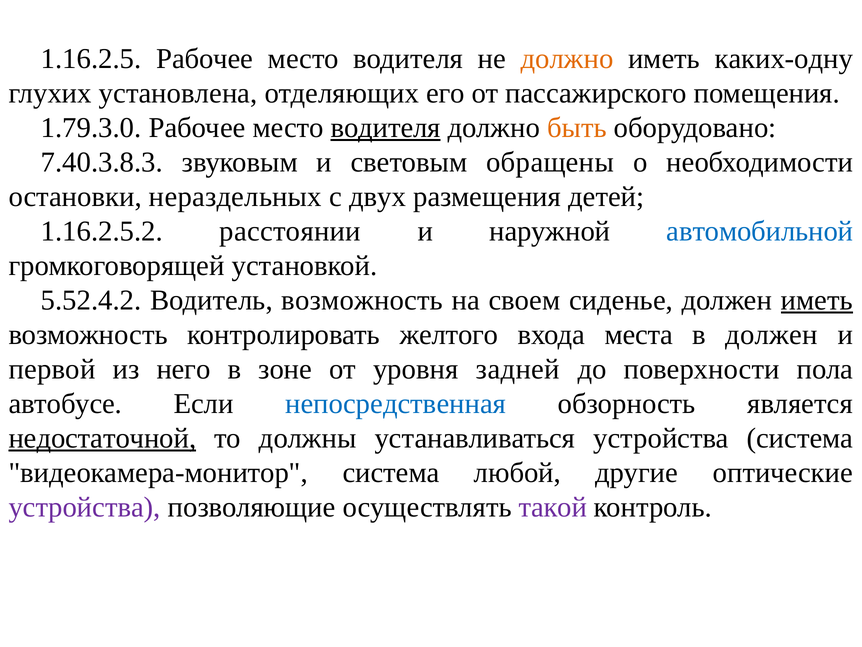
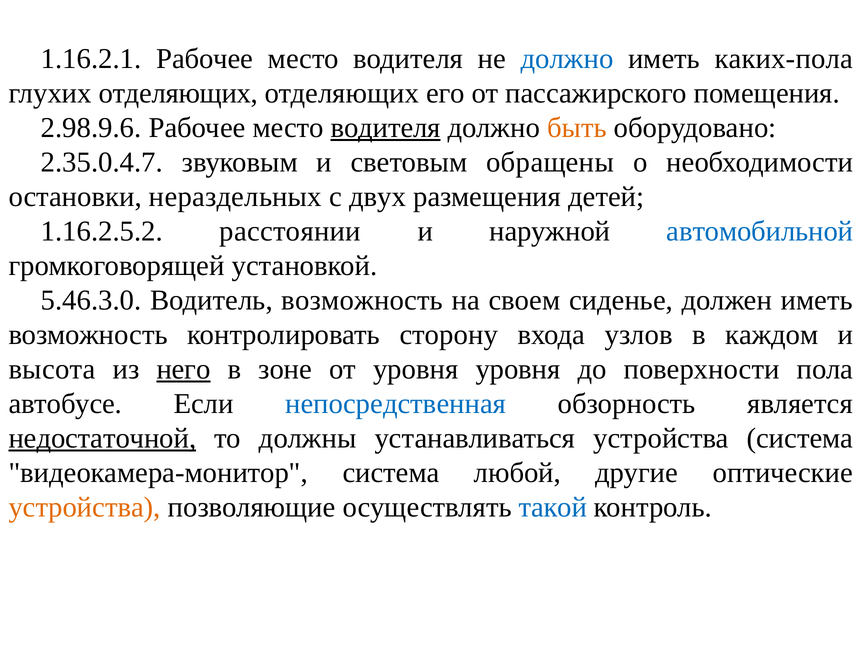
1.16.2.5: 1.16.2.5 -> 1.16.2.1 (91, 59)
должно colour: orange -> blue (567, 59)
каких-одну: каких-одну -> каких-пола (784, 59)
глухих установлена: установлена -> отделяющих (178, 93)
1.79.3.0: 1.79.3.0 -> 2.98.9.6 (91, 128)
7.40.3.8.3: 7.40.3.8.3 -> 2.35.0.4.7 (102, 162)
5.52.4.2: 5.52.4.2 -> 5.46.3.0 (91, 300)
иметь underline: present -> none (817, 300)
желтого: желтого -> сторону (449, 334)
места: места -> узлов (639, 334)
в должен: должен -> каждом (772, 334)
первой: первой -> высота (52, 369)
него underline: none -> present (184, 369)
уровня задней: задней -> уровня (518, 369)
устройства colour: purple -> orange (85, 507)
такой colour: purple -> blue (553, 507)
